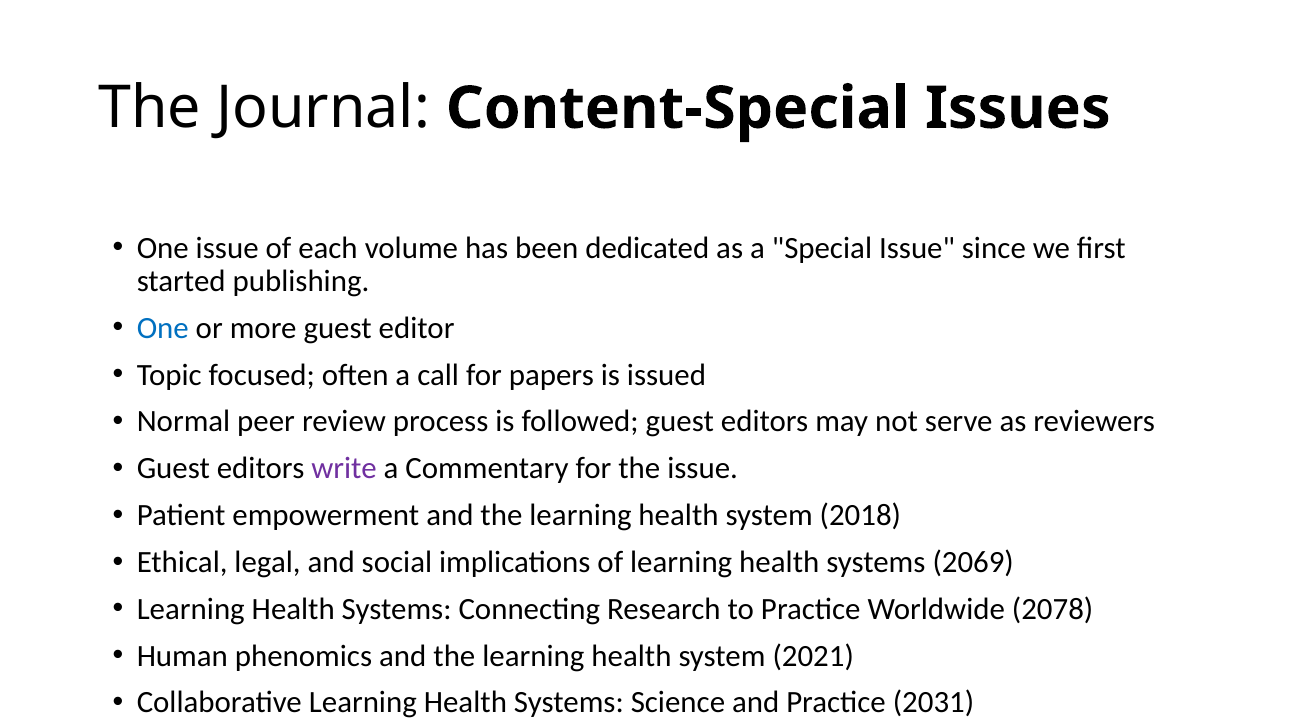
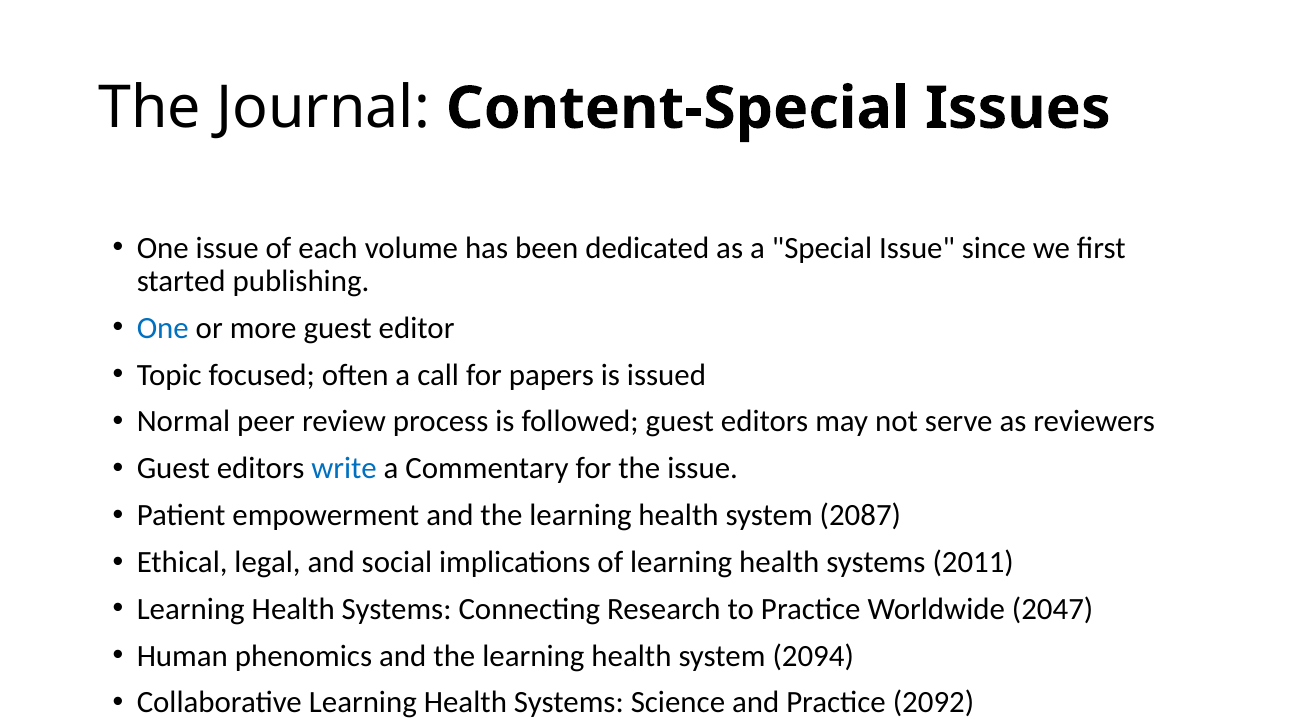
write colour: purple -> blue (344, 468)
2018: 2018 -> 2087 (860, 515)
2069: 2069 -> 2011 (973, 562)
2078: 2078 -> 2047 (1053, 609)
2021: 2021 -> 2094 (813, 656)
2031: 2031 -> 2092 (934, 702)
